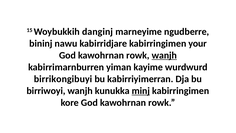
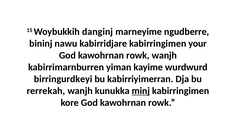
wanjh underline: present -> none (164, 55)
birrikongibuyi: birrikongibuyi -> birringurdkeyi (63, 79)
birriwoyi: birriwoyi -> rerrekah (46, 91)
